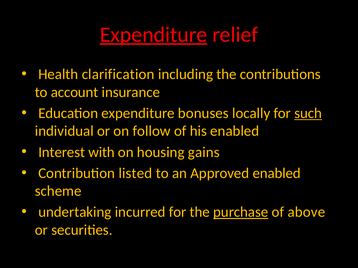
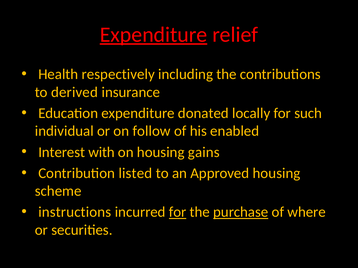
clarification: clarification -> respectively (118, 74)
account: account -> derived (75, 92)
bonuses: bonuses -> donated (203, 113)
such underline: present -> none (308, 113)
Approved enabled: enabled -> housing (277, 173)
undertaking: undertaking -> instructions (75, 212)
for underline: none -> present (178, 212)
above: above -> where (307, 212)
